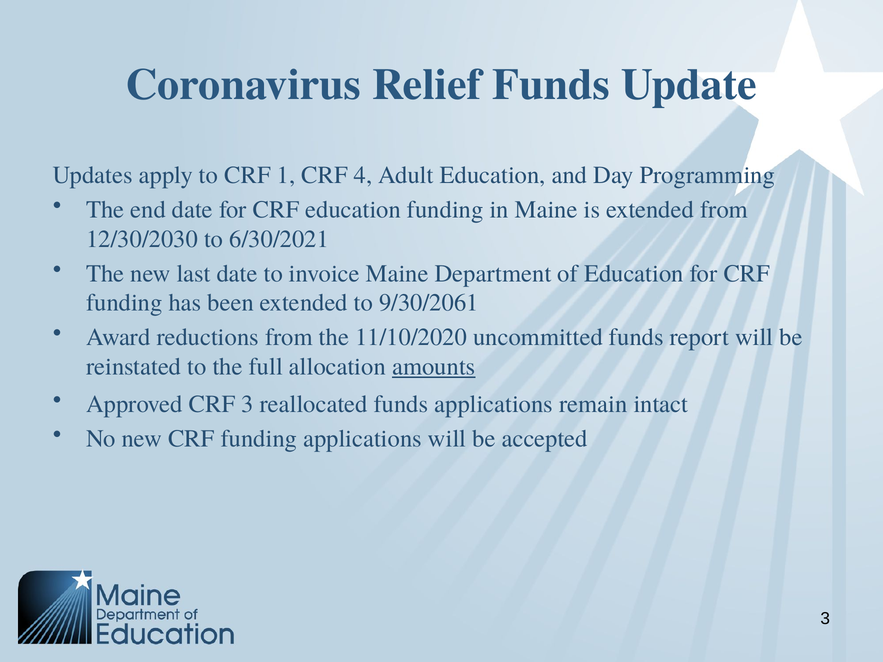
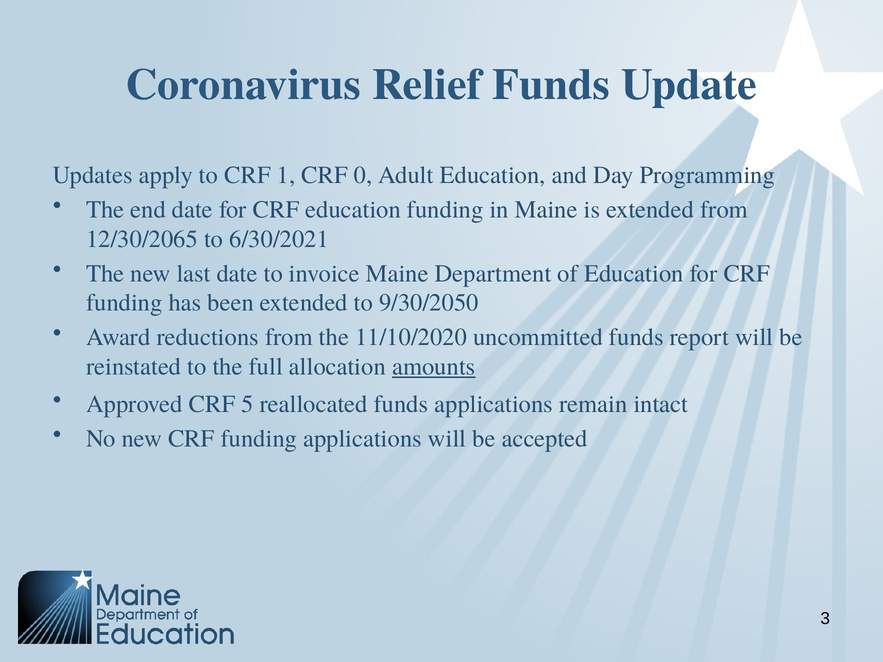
4: 4 -> 0 (363, 175)
12/30/2030: 12/30/2030 -> 12/30/2065 (142, 239)
9/30/2061: 9/30/2061 -> 9/30/2050 (429, 303)
CRF 3: 3 -> 5 (247, 404)
